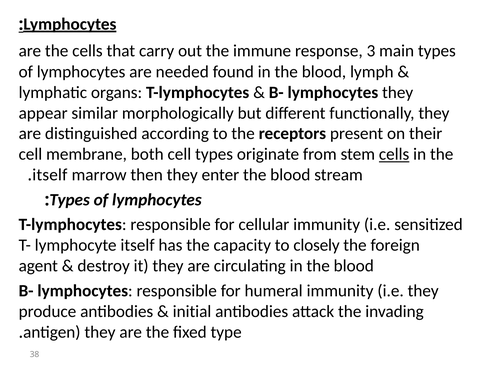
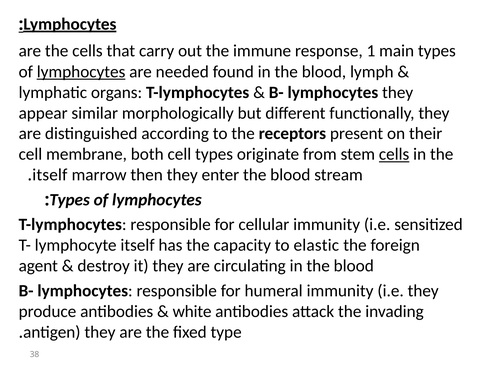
3: 3 -> 1 (371, 51)
lymphocytes underline: none -> present (81, 72)
closely: closely -> elastic (316, 245)
initial: initial -> white (192, 311)
